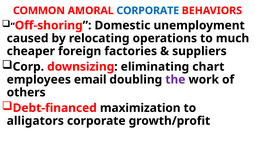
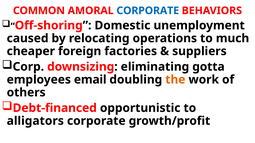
chart: chart -> gotta (208, 67)
the colour: purple -> orange (175, 80)
maximization: maximization -> opportunistic (140, 108)
